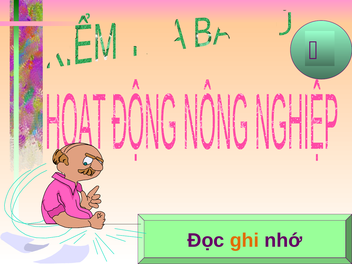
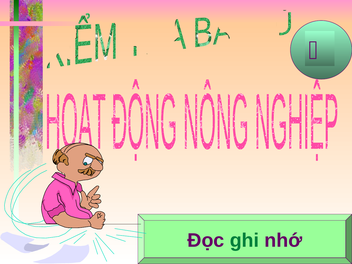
ghi colour: orange -> green (244, 240)
